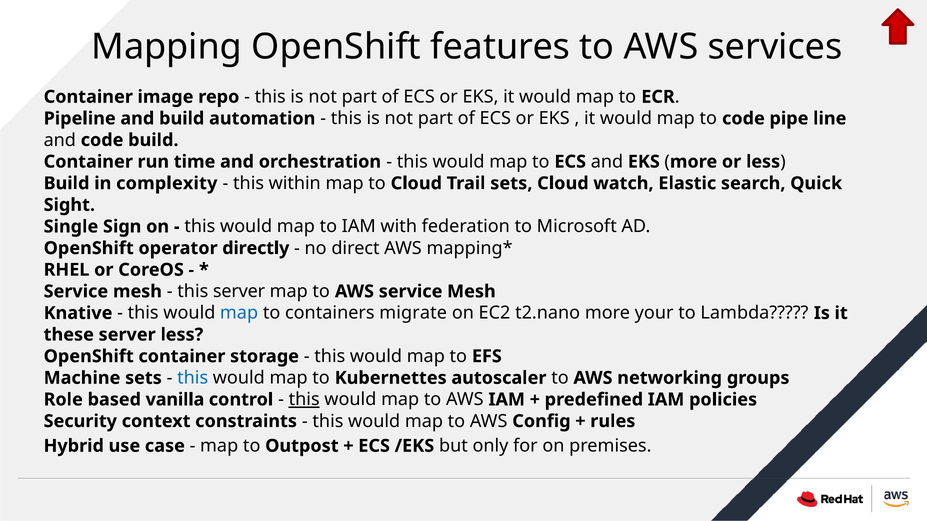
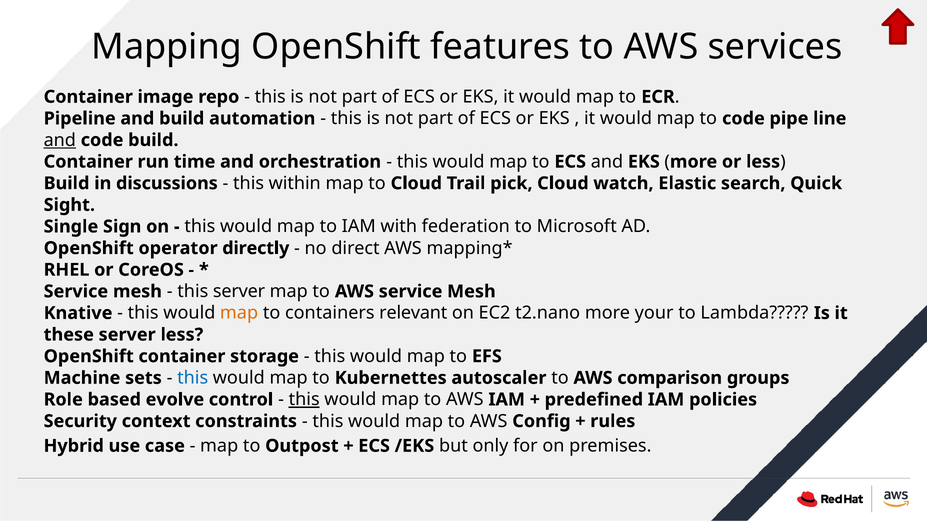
and underline: none -> present (60, 140)
complexity: complexity -> discussions (167, 183)
Trail sets: sets -> pick (511, 183)
map colour: blue -> orange (239, 313)
migrate: migrate -> relevant (413, 313)
networking: networking -> comparison (670, 378)
vanilla: vanilla -> evolve (175, 400)
